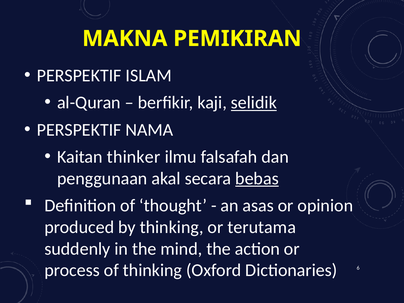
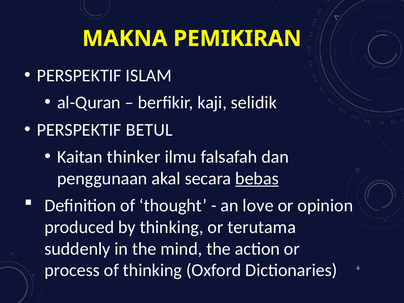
selidik underline: present -> none (254, 103)
NAMA: NAMA -> BETUL (149, 130)
asas: asas -> love (258, 206)
